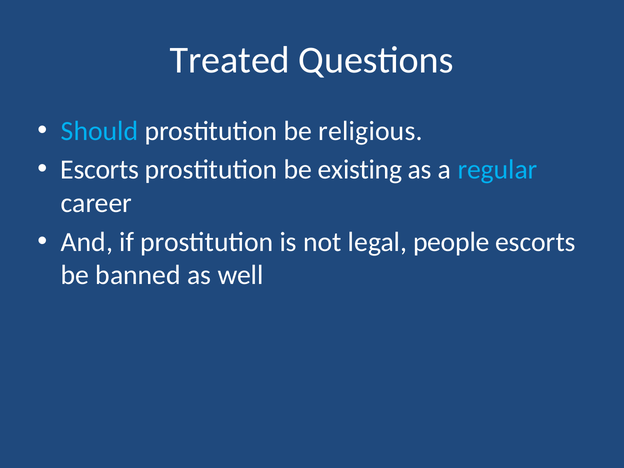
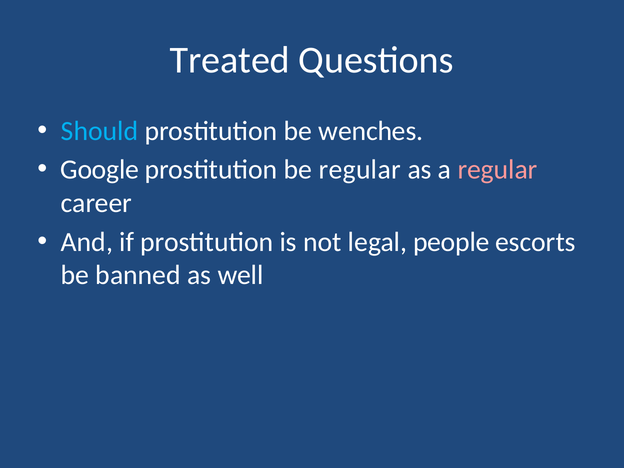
religious: religious -> wenches (371, 131)
Escorts: Escorts -> Google (100, 170)
be existing: existing -> regular (360, 170)
regular colour: light blue -> pink (498, 170)
